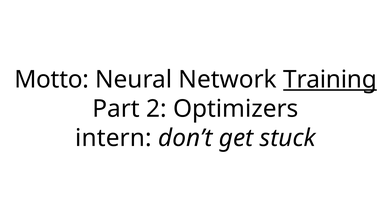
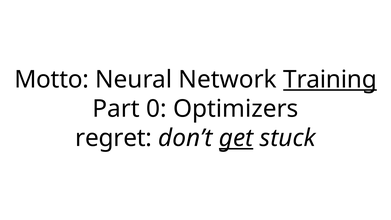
2: 2 -> 0 (156, 109)
intern: intern -> regret (114, 138)
get underline: none -> present (236, 138)
